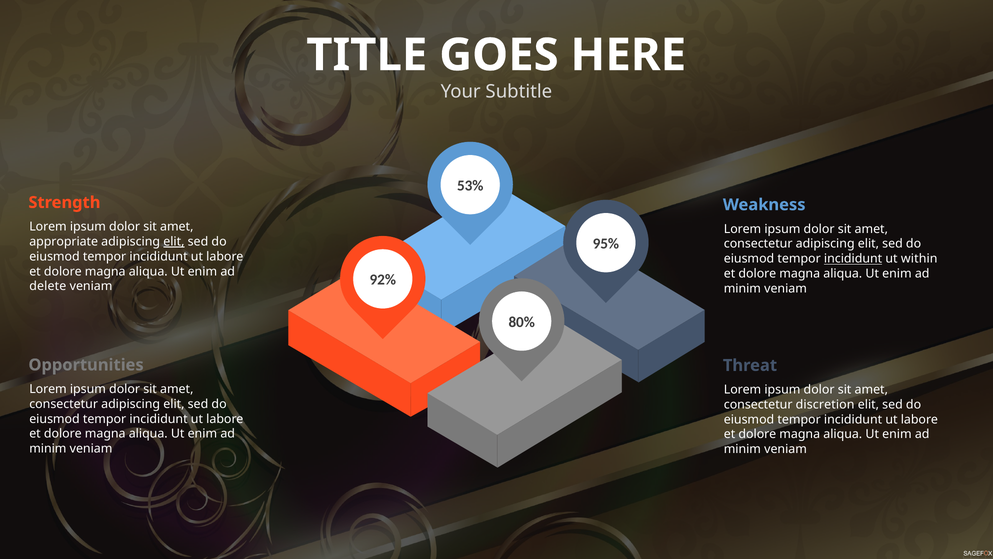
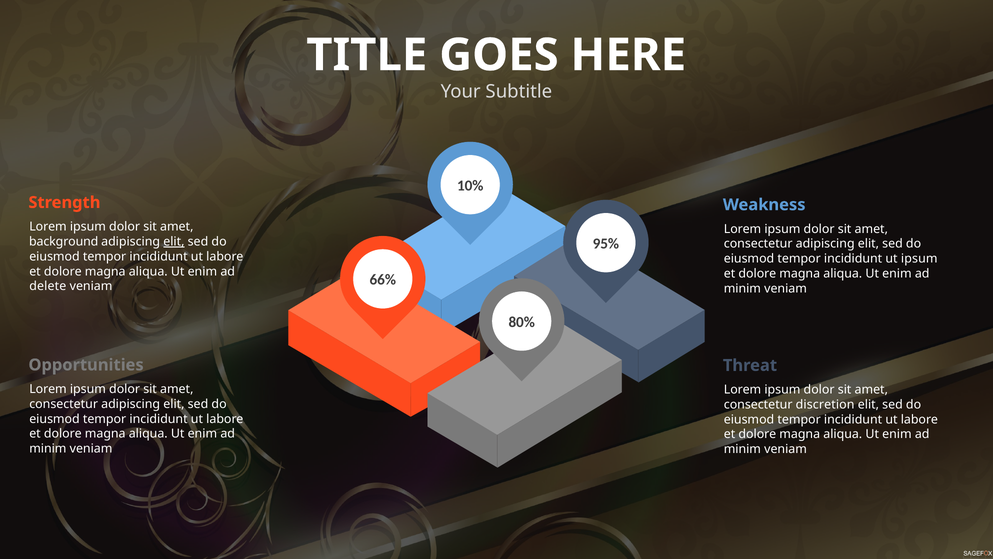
53%: 53% -> 10% (470, 186)
appropriate: appropriate -> background (64, 241)
incididunt underline: present -> none (853, 259)
ut within: within -> ipsum (919, 259)
92%: 92% -> 66% (383, 280)
